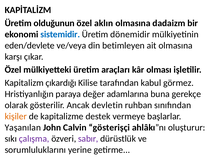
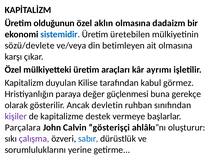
dönemidir: dönemidir -> üretebilen (130, 34)
eden/devlete: eden/devlete -> sözü/devlete (30, 45)
olması: olması -> ayrımı (159, 70)
çıkardığı: çıkardığı -> duyulan (61, 83)
adamlarına: adamlarına -> güçlenmesi (128, 94)
kişiler colour: orange -> purple (16, 116)
Yaşanılan: Yaşanılan -> Parçalara (23, 127)
sabır colour: purple -> blue (88, 139)
